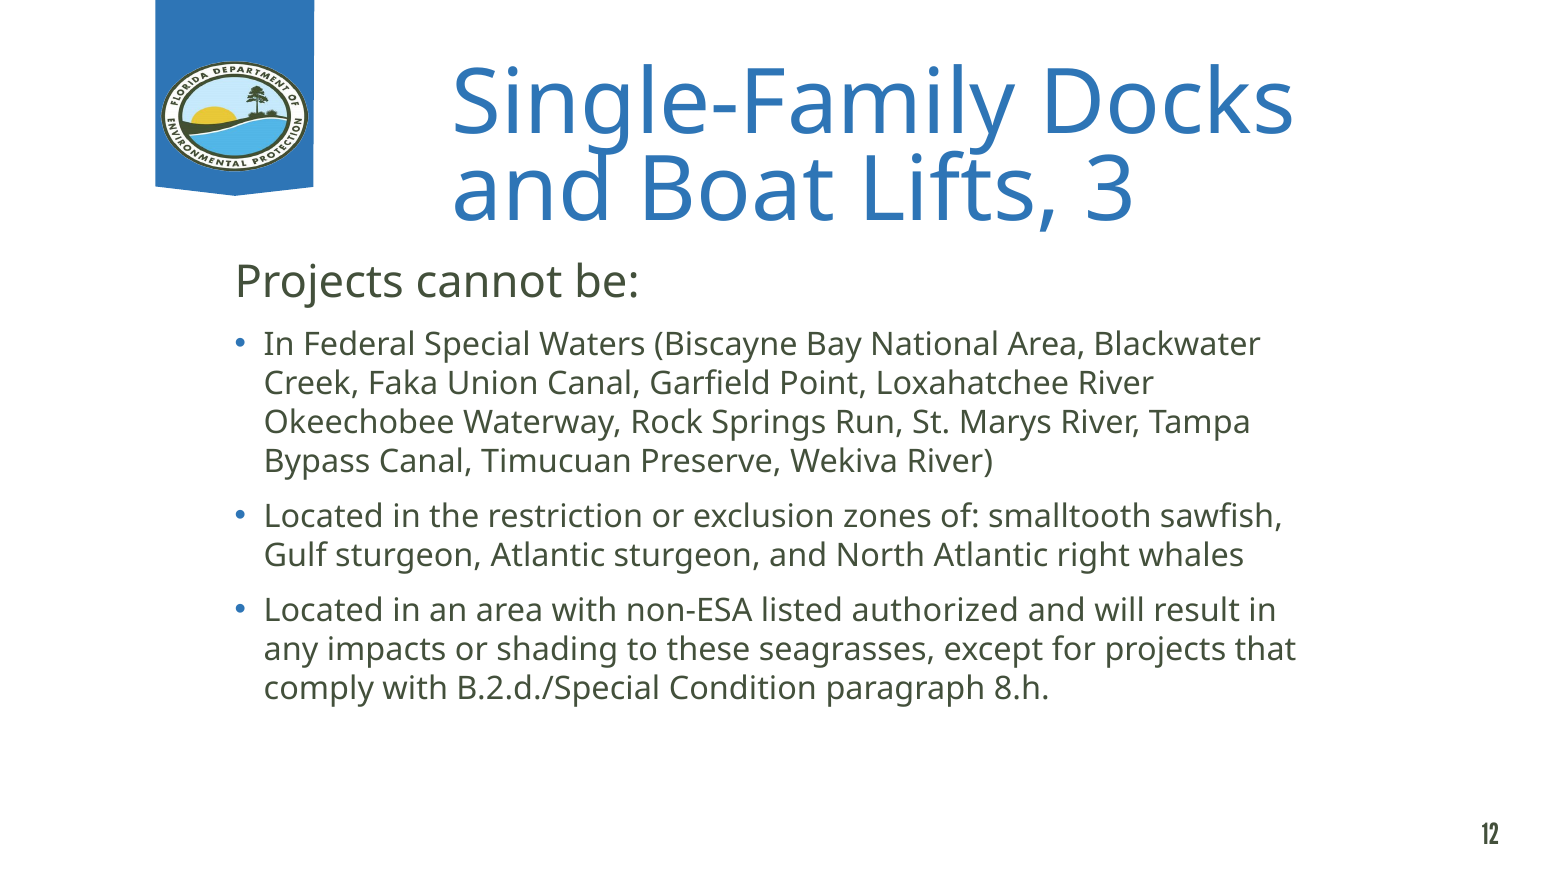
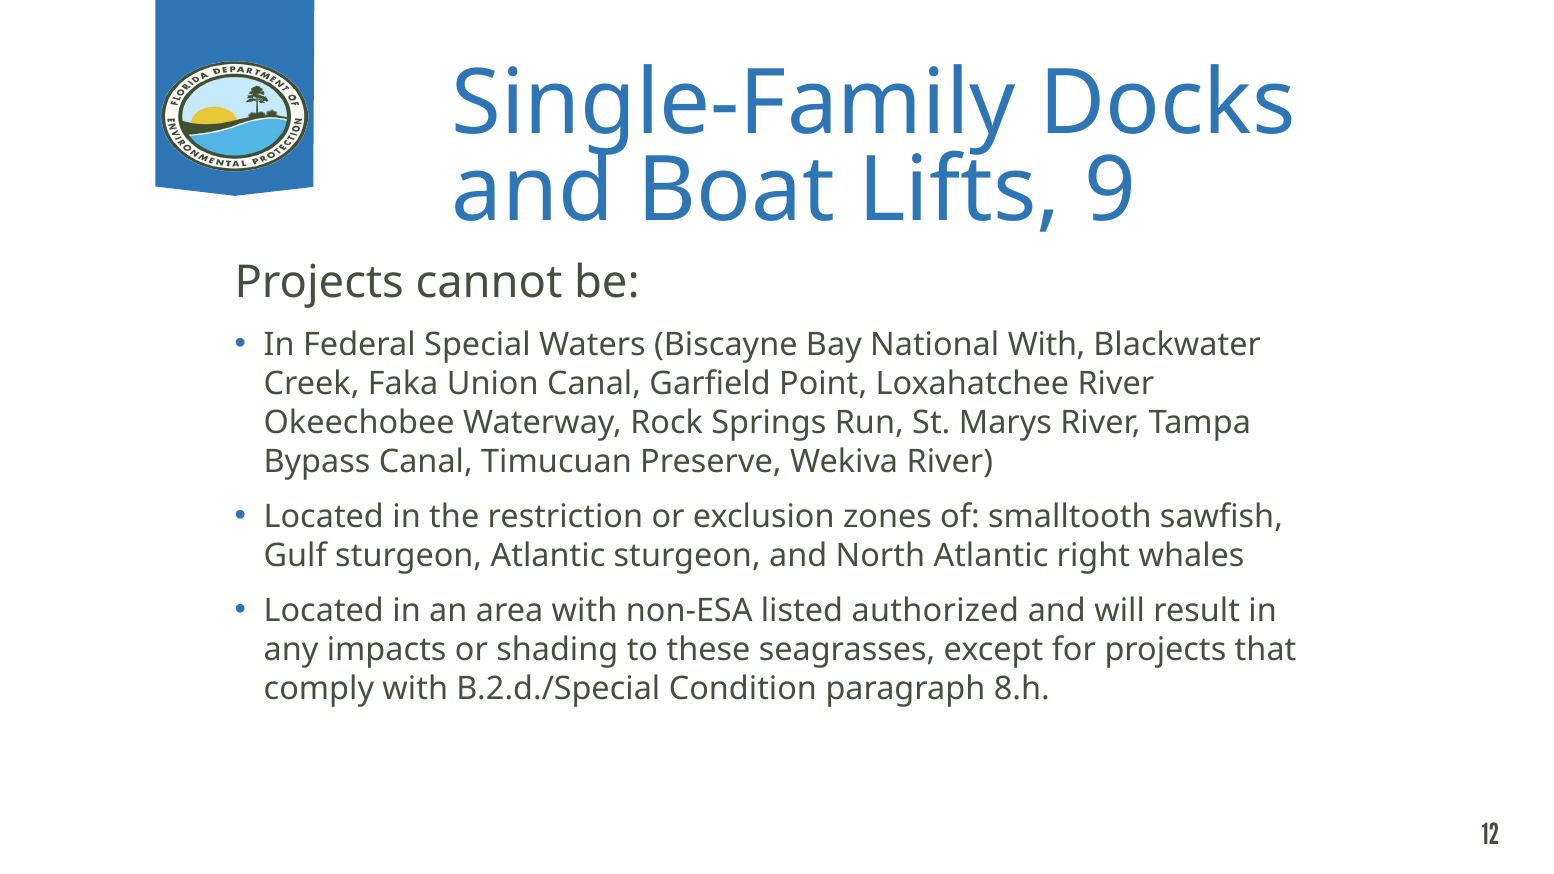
3: 3 -> 9 (1110, 191)
National Area: Area -> With (1047, 345)
